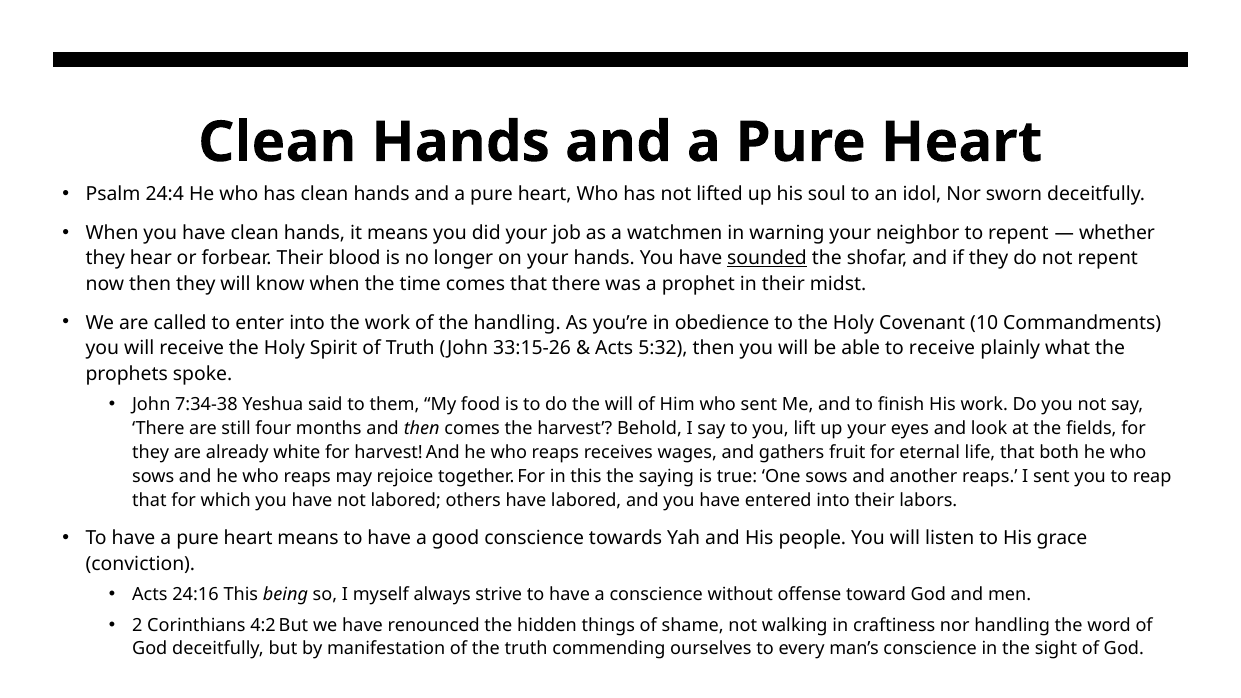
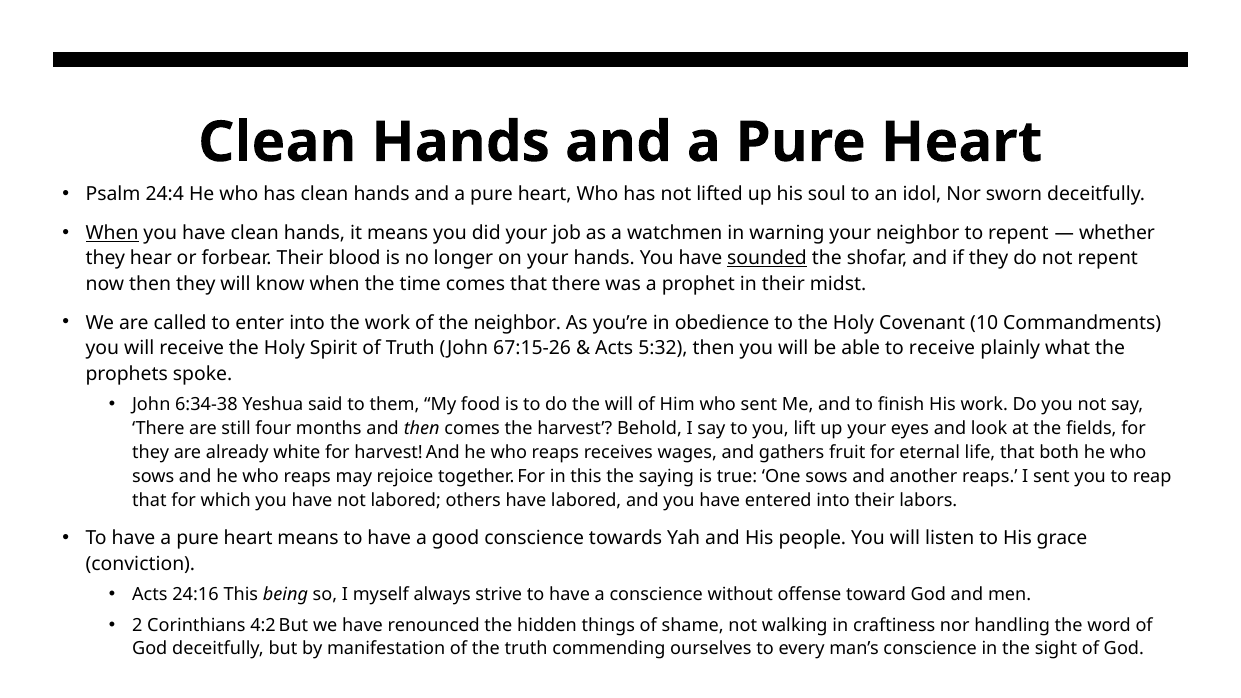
When underline: none -> present (112, 233)
the handling: handling -> neighbor (517, 323)
33:15-26: 33:15-26 -> 67:15-26 (532, 348)
7:34-38: 7:34-38 -> 6:34-38 (206, 405)
